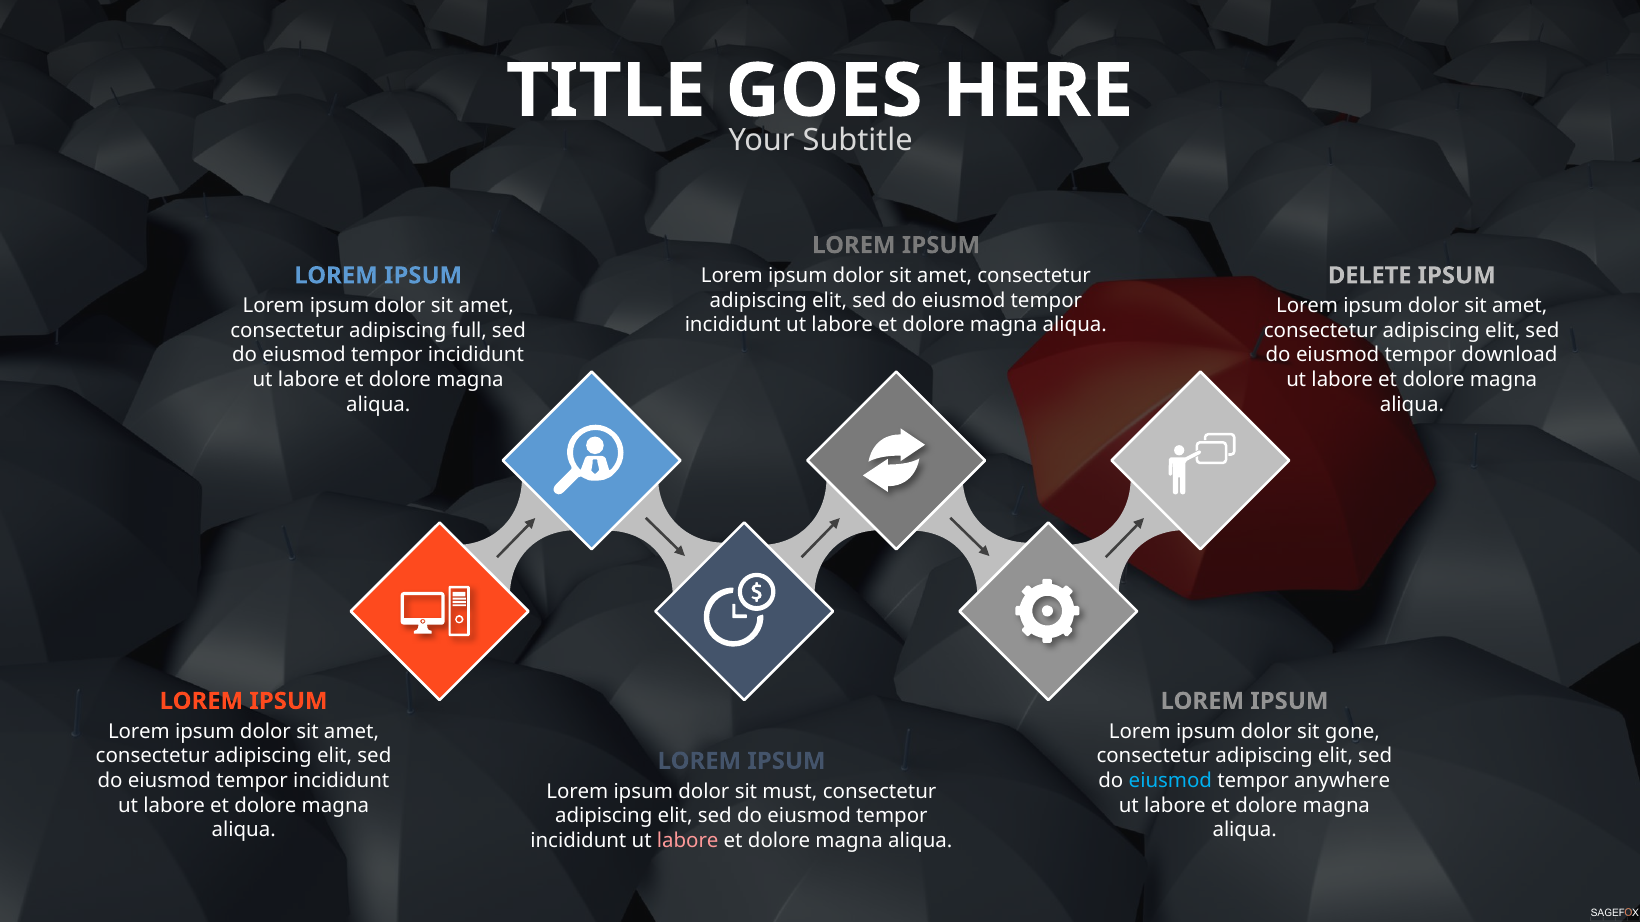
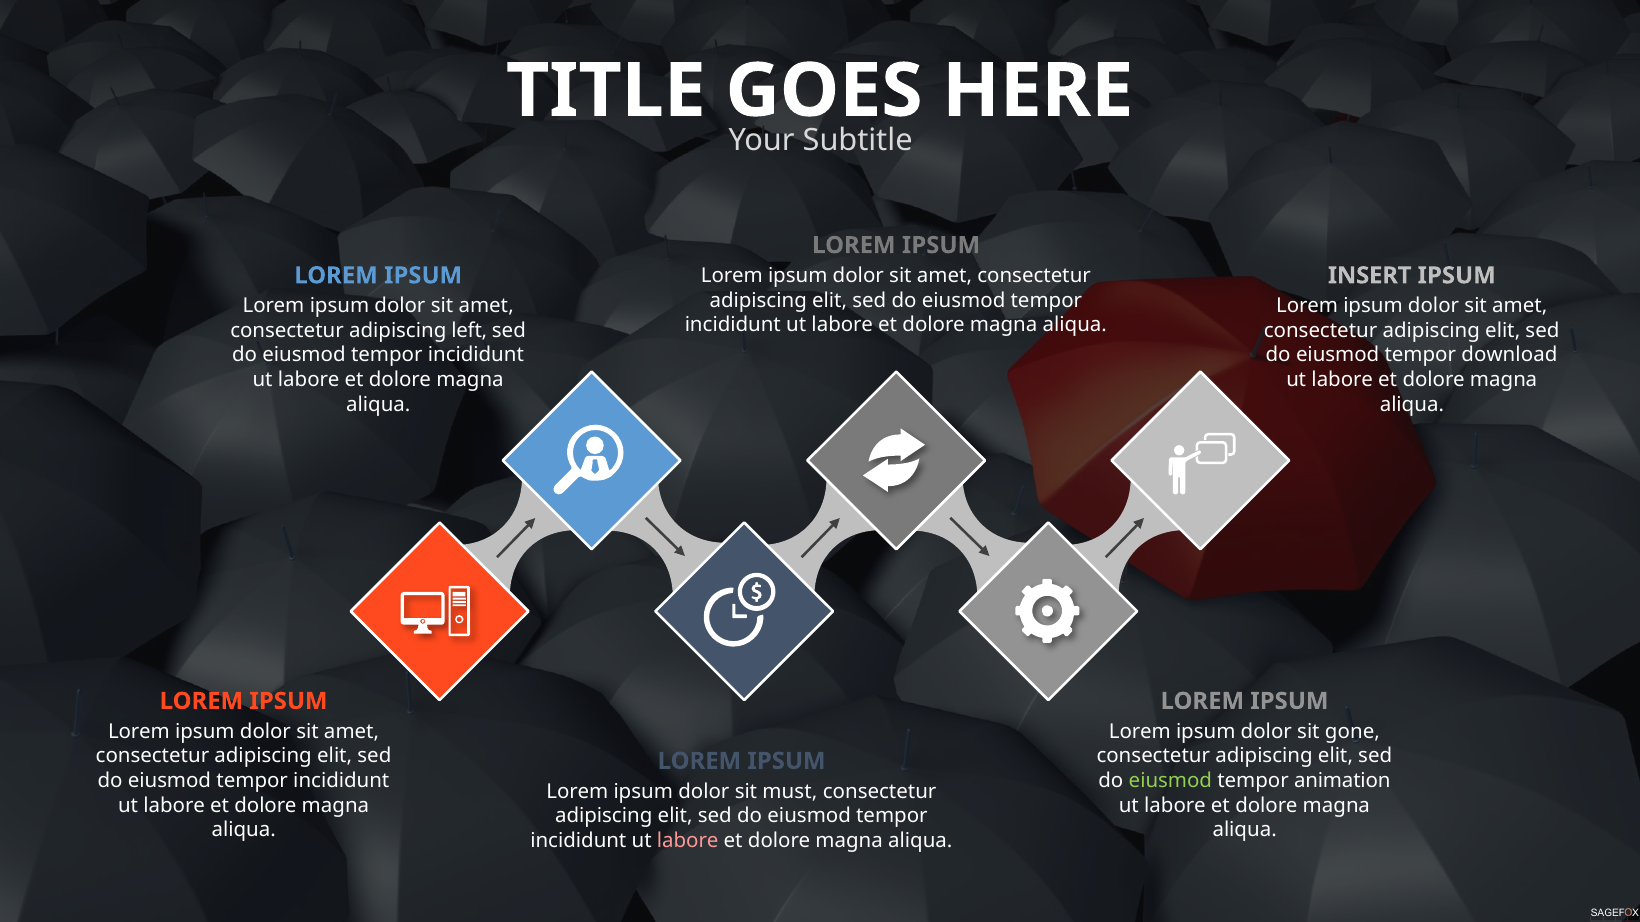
DELETE: DELETE -> INSERT (1370, 276)
full: full -> left (469, 331)
eiusmod colour: light blue -> light green (1170, 781)
anywhere: anywhere -> animation (1342, 781)
